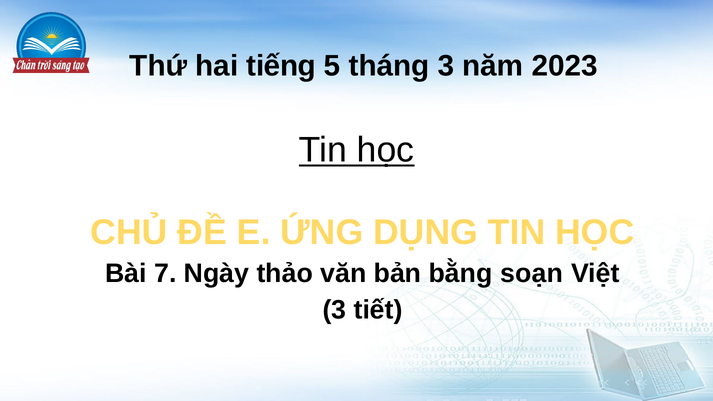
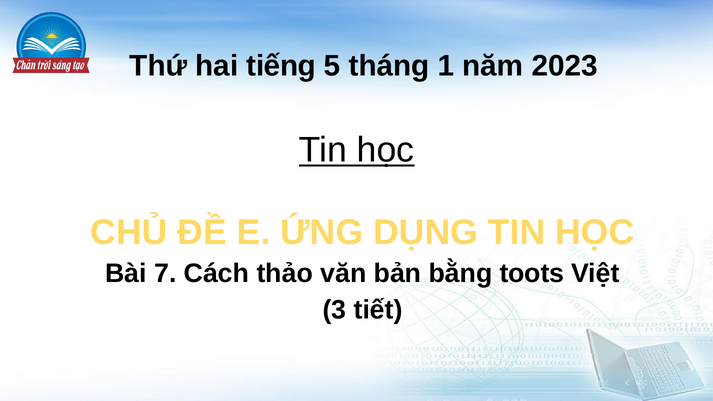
tháng 3: 3 -> 1 (446, 66)
Ngày: Ngày -> Cách (216, 274)
soạn: soạn -> toots (532, 274)
